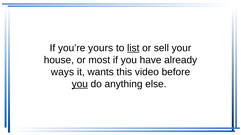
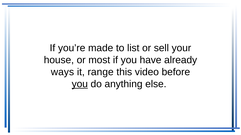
yours: yours -> made (101, 48)
list underline: present -> none (133, 48)
wants: wants -> range (101, 72)
